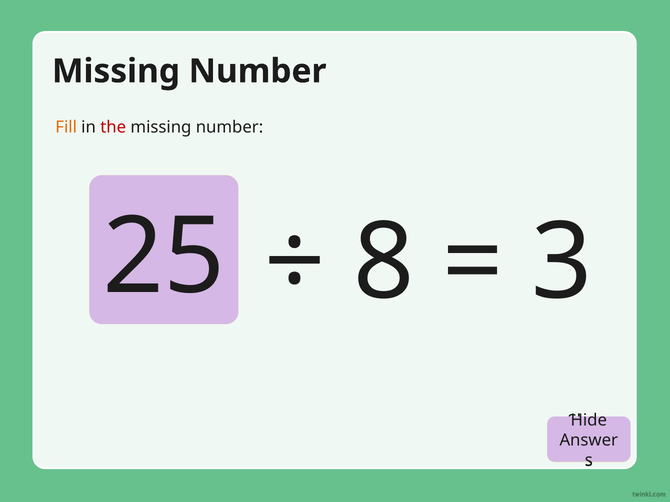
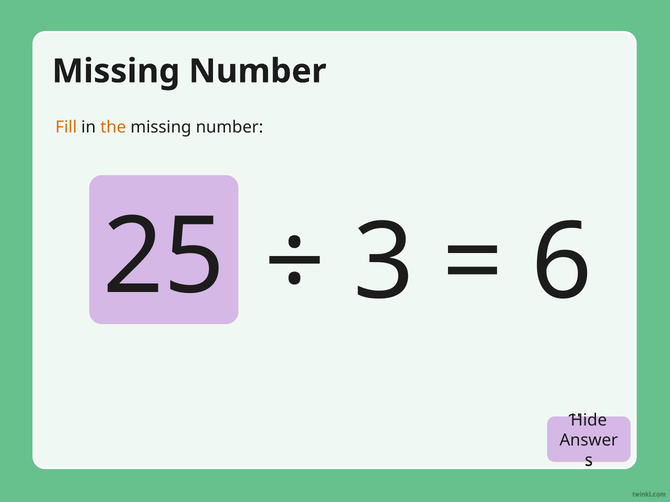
the colour: red -> orange (113, 127)
8: 8 -> 3 (384, 263)
3: 3 -> 6 (562, 263)
